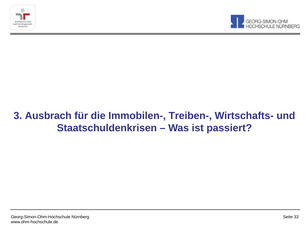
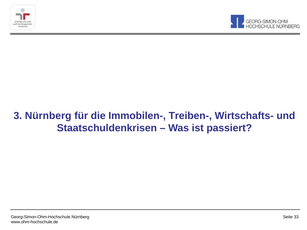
3 Ausbrach: Ausbrach -> Nürnberg (48, 116)
